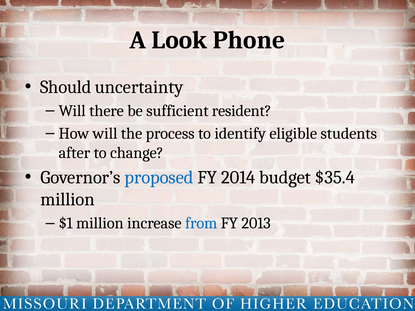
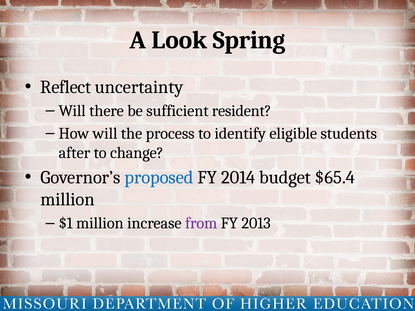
Phone: Phone -> Spring (249, 40)
Should: Should -> Reflect (66, 87)
$35.4: $35.4 -> $65.4 (335, 177)
from colour: blue -> purple (201, 223)
